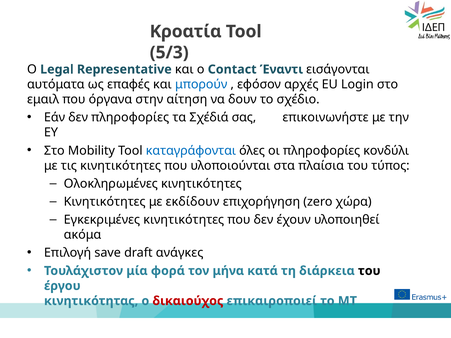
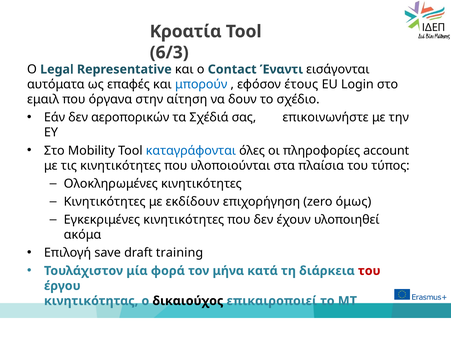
5/3: 5/3 -> 6/3 (169, 53)
αρχές: αρχές -> έτους (301, 84)
δεν πληροφορίες: πληροφορίες -> αεροπορικών (130, 118)
κονδύλι: κονδύλι -> account (386, 151)
χώρα: χώρα -> όμως (353, 202)
ανάγκες: ανάγκες -> training (180, 253)
του colour: black -> red (369, 271)
δικαιούχος colour: red -> black (188, 301)
